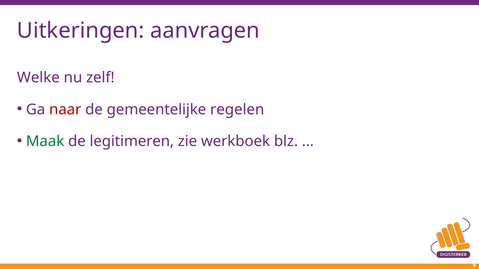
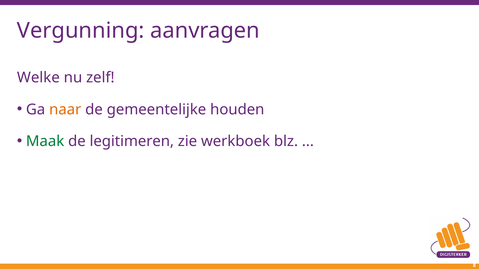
Uitkeringen: Uitkeringen -> Vergunning (81, 31)
naar colour: red -> orange (65, 110)
regelen: regelen -> houden (237, 110)
